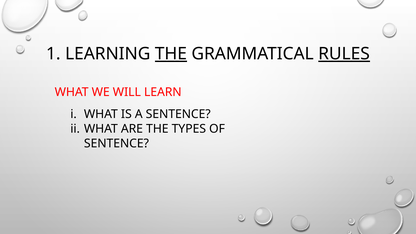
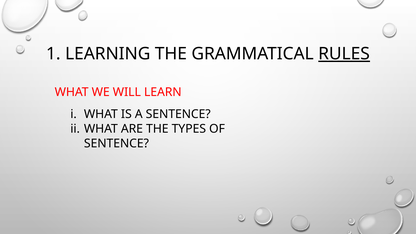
THE underline: present -> none (171, 54)
